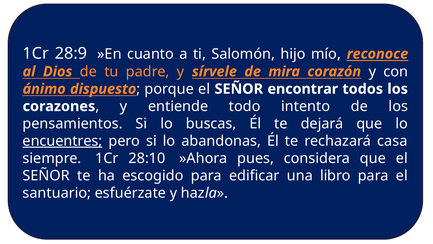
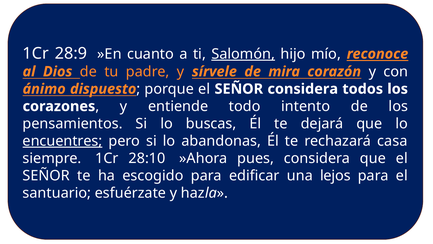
Salomón underline: none -> present (243, 54)
SEÑOR encontrar: encontrar -> considera (303, 89)
libro: libro -> lejos (335, 175)
